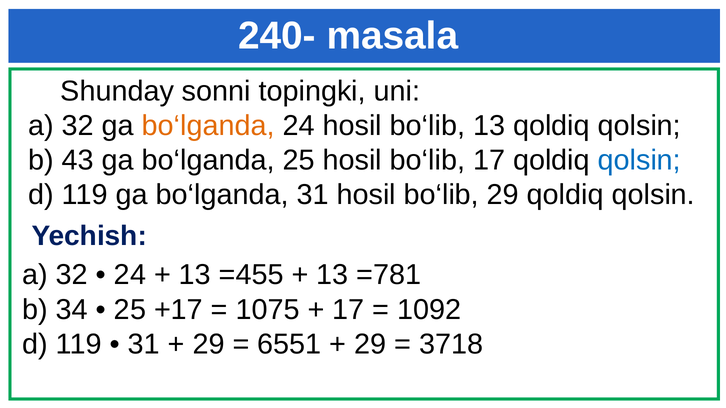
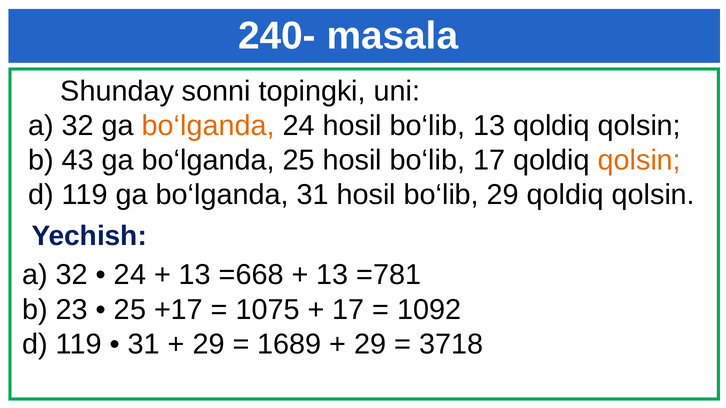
qolsin colour: blue -> orange (639, 160)
=455: =455 -> =668 (251, 275)
34: 34 -> 23 (72, 310)
6551: 6551 -> 1689 (289, 344)
